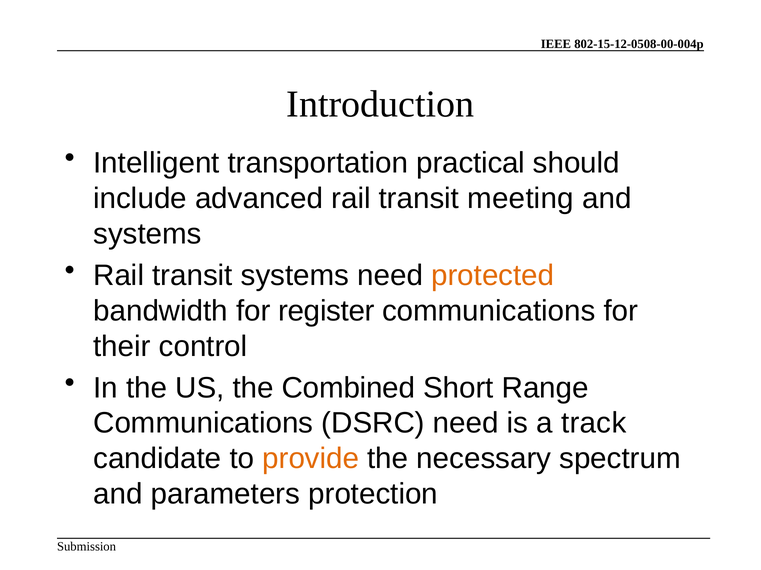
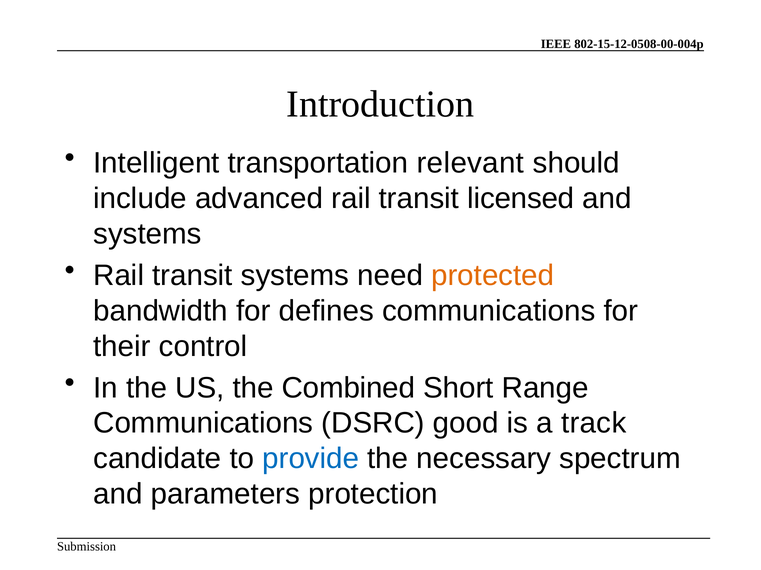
practical: practical -> relevant (470, 163)
meeting: meeting -> licensed (521, 199)
register: register -> defines (326, 311)
DSRC need: need -> good (466, 424)
provide colour: orange -> blue (311, 459)
